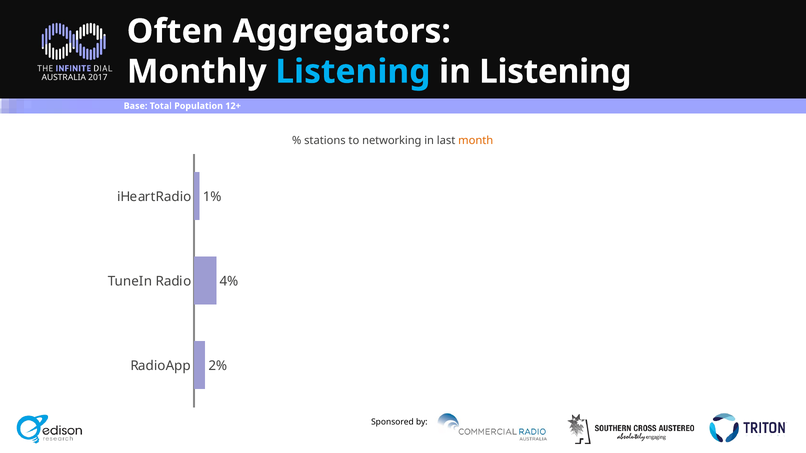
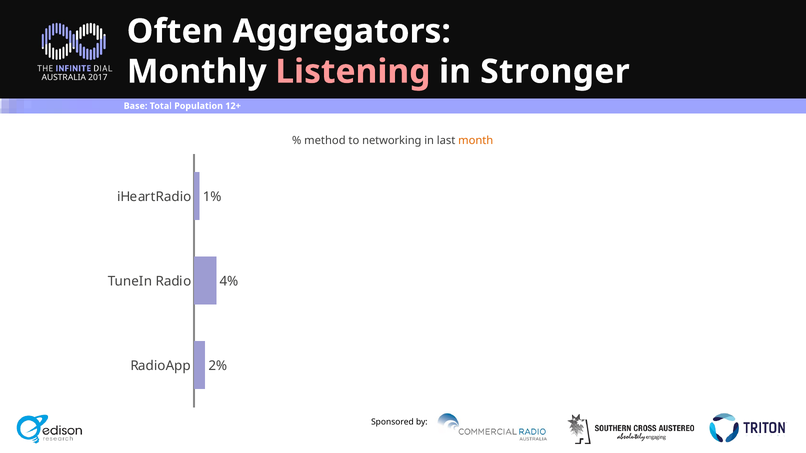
Listening colour: light blue -> pink (353, 72)
in Listening: Listening -> Stronger (555, 72)
stations: stations -> method (325, 141)
